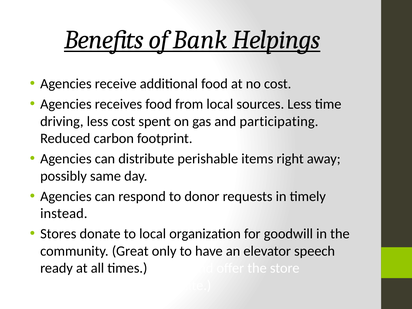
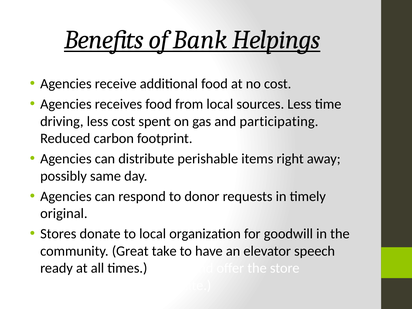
instead: instead -> original (64, 214)
only: only -> take (164, 251)
